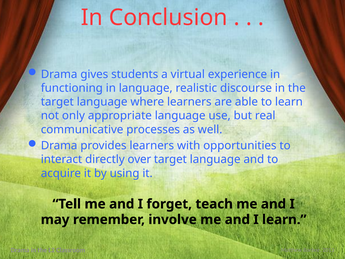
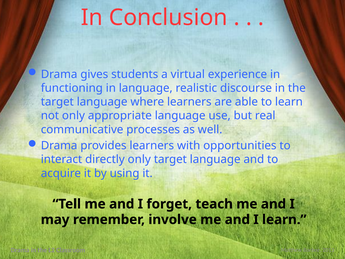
directly over: over -> only (139, 159)
